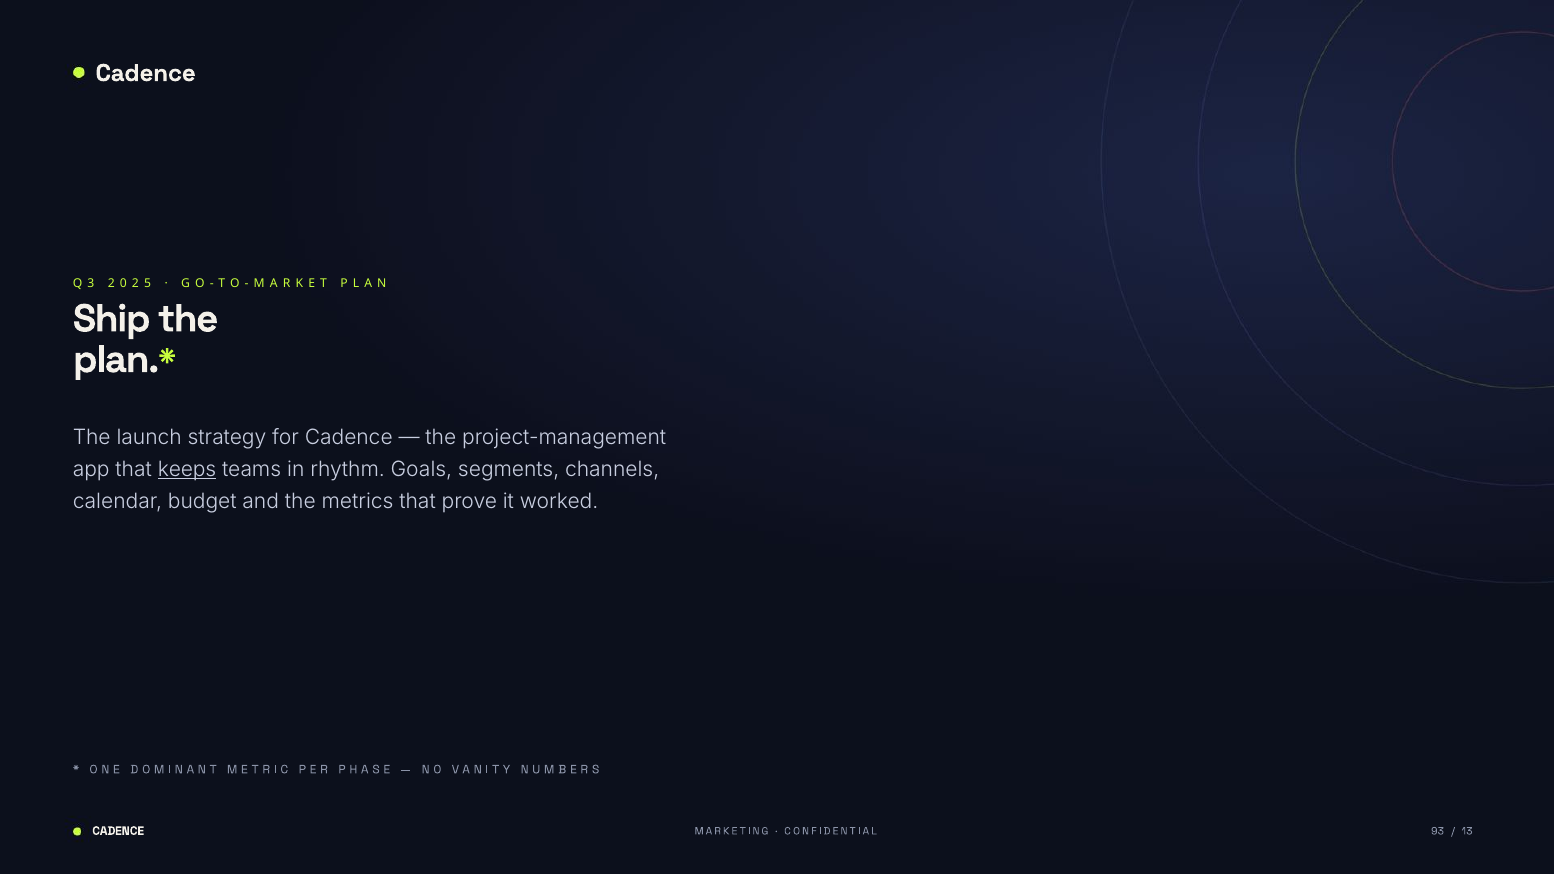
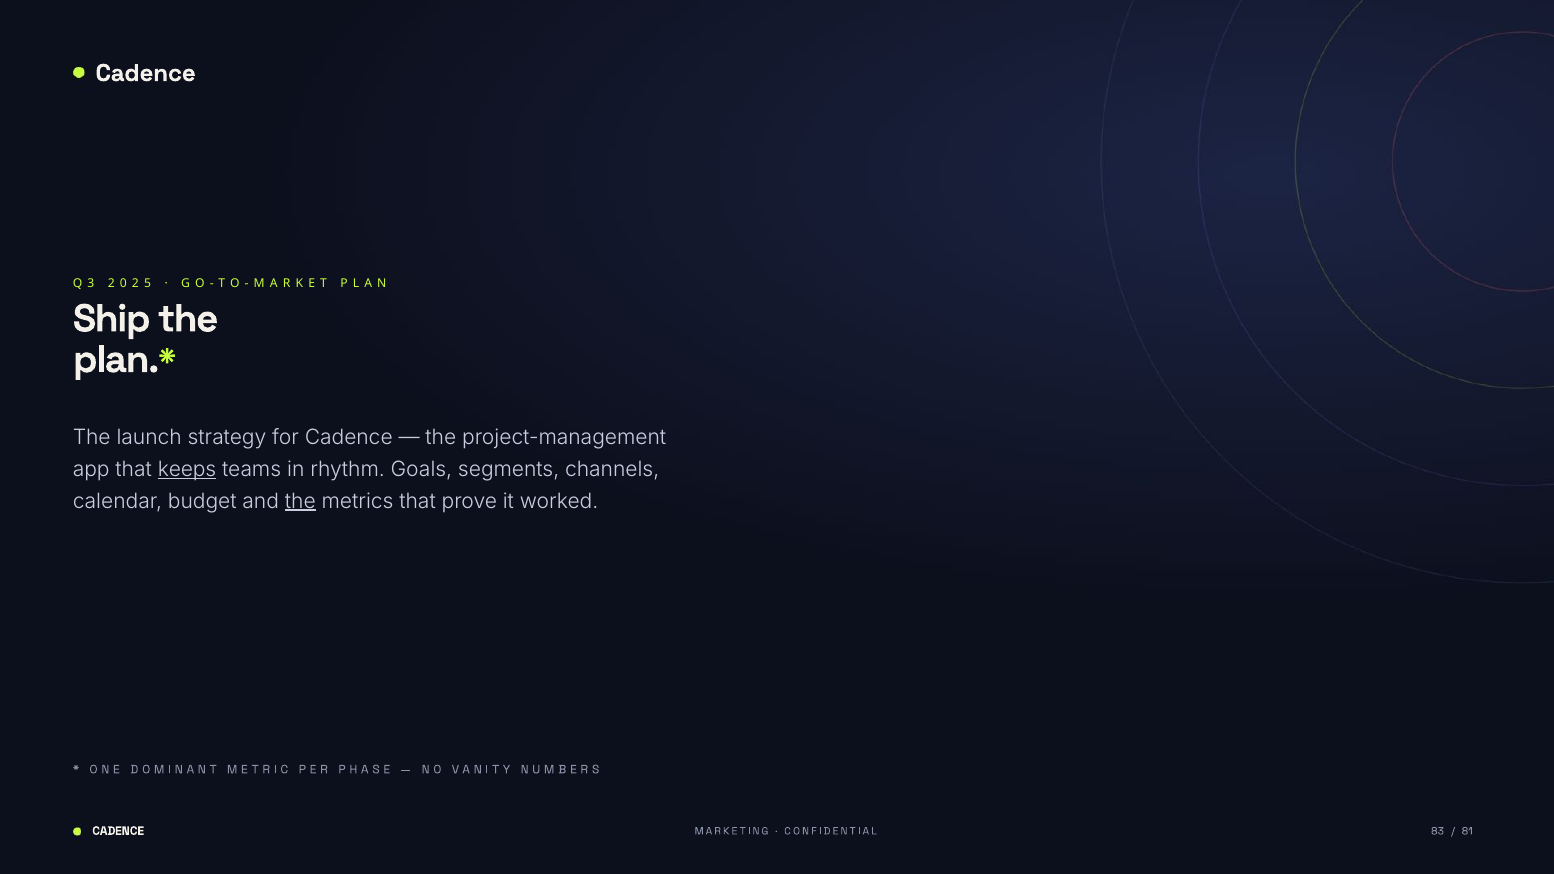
the underline: none -> present (300, 501)
93: 93 -> 83 (1438, 831)
13: 13 -> 81 (1467, 831)
